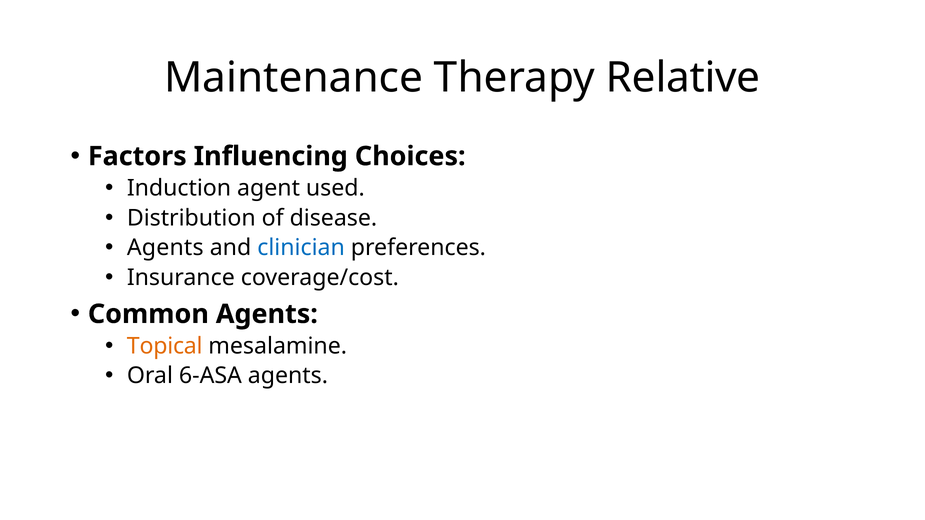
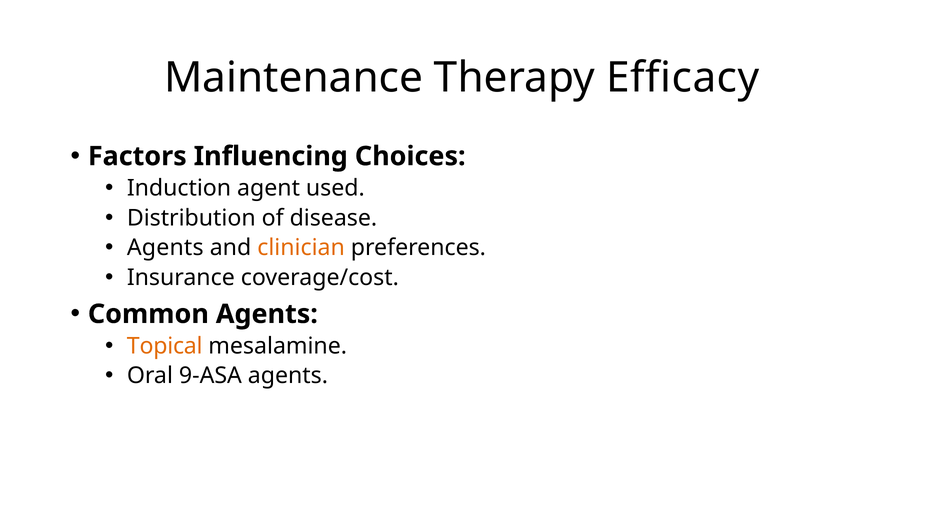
Relative: Relative -> Efficacy (683, 78)
clinician colour: blue -> orange (301, 248)
6-ASA: 6-ASA -> 9-ASA (210, 376)
